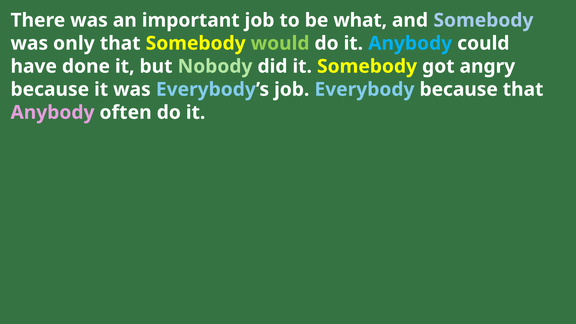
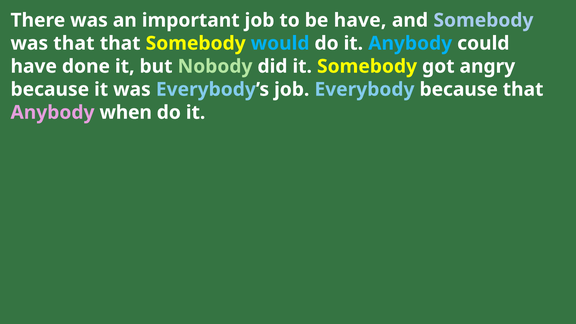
be what: what -> have (360, 20)
was only: only -> that (74, 43)
would colour: light green -> light blue (280, 43)
often: often -> when (126, 112)
